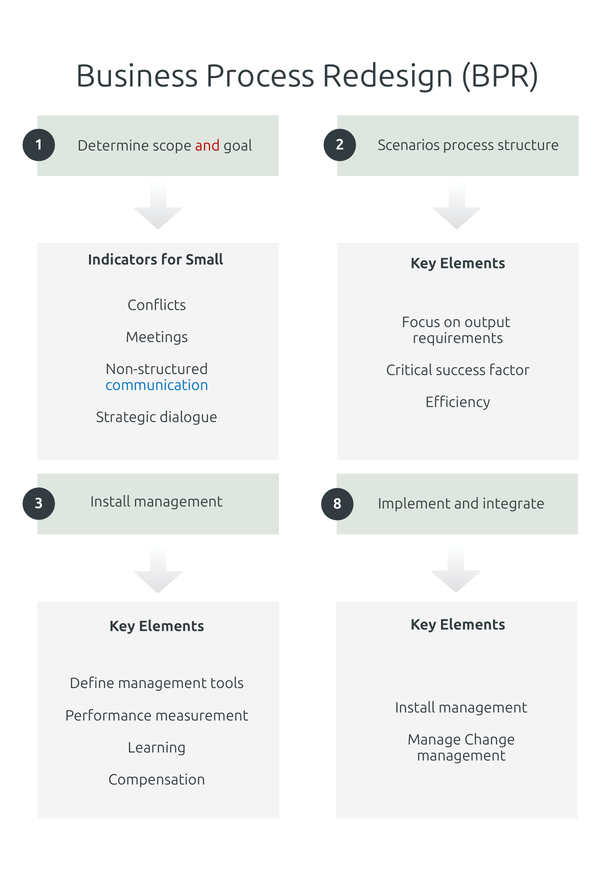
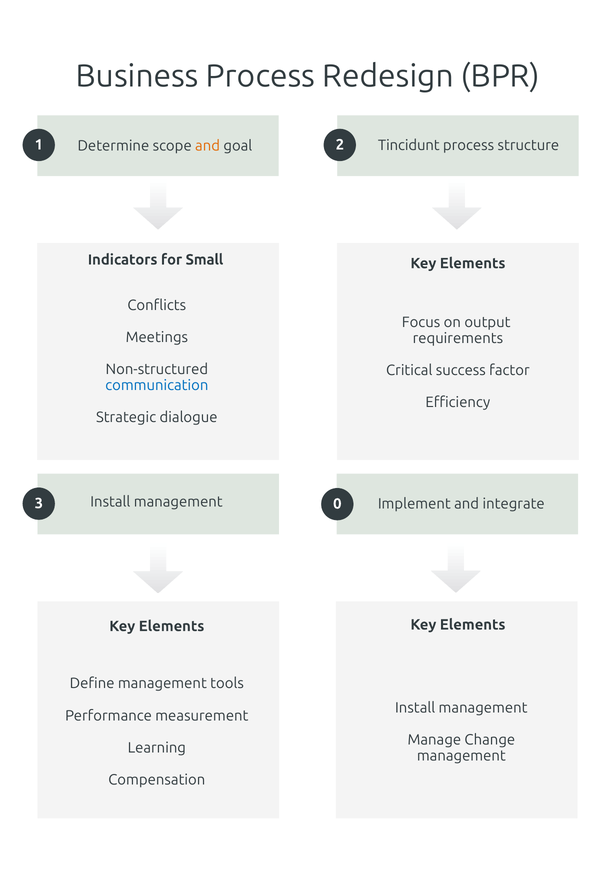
and colour: red -> orange (208, 146)
Scenarios: Scenarios -> Tincidunt (409, 145)
8: 8 -> 0 (337, 504)
